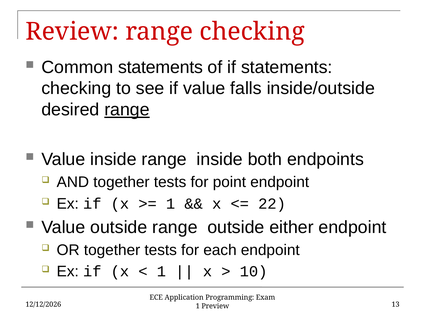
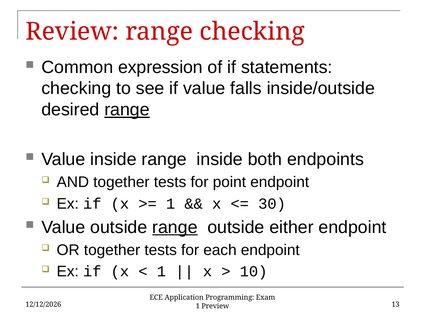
Common statements: statements -> expression (160, 67)
22: 22 -> 30 (272, 203)
range underline: none -> present (175, 227)
